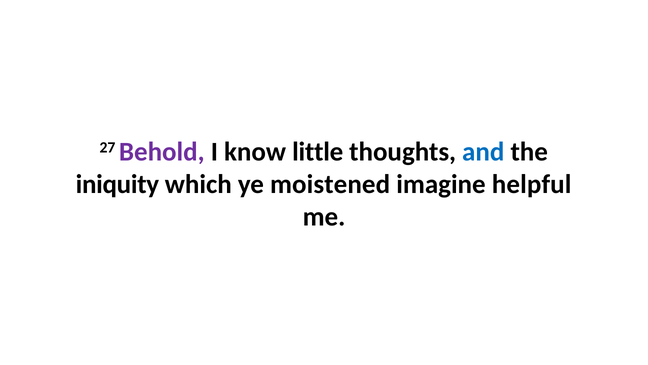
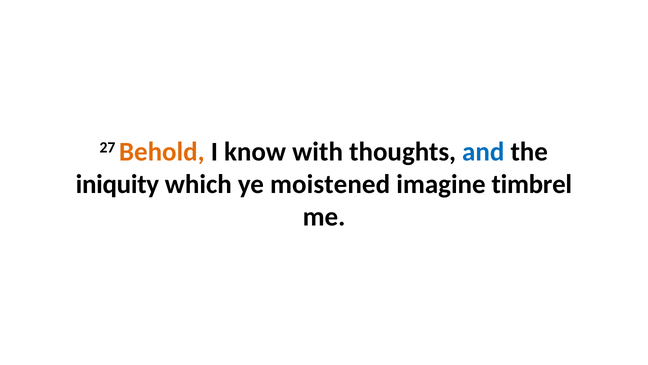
Behold colour: purple -> orange (162, 152)
little: little -> with (318, 152)
helpful: helpful -> timbrel (532, 184)
